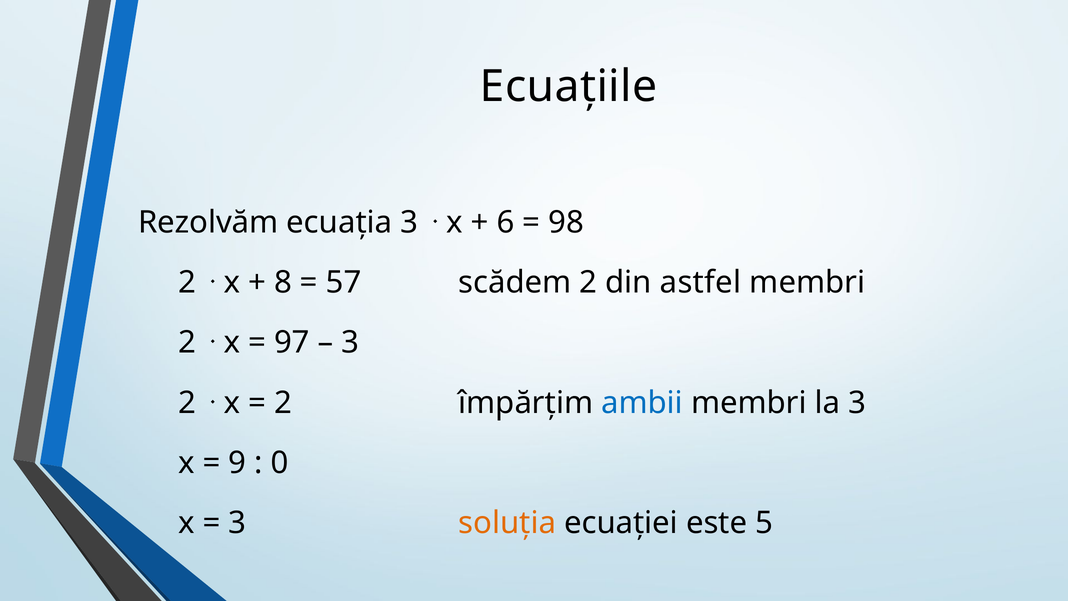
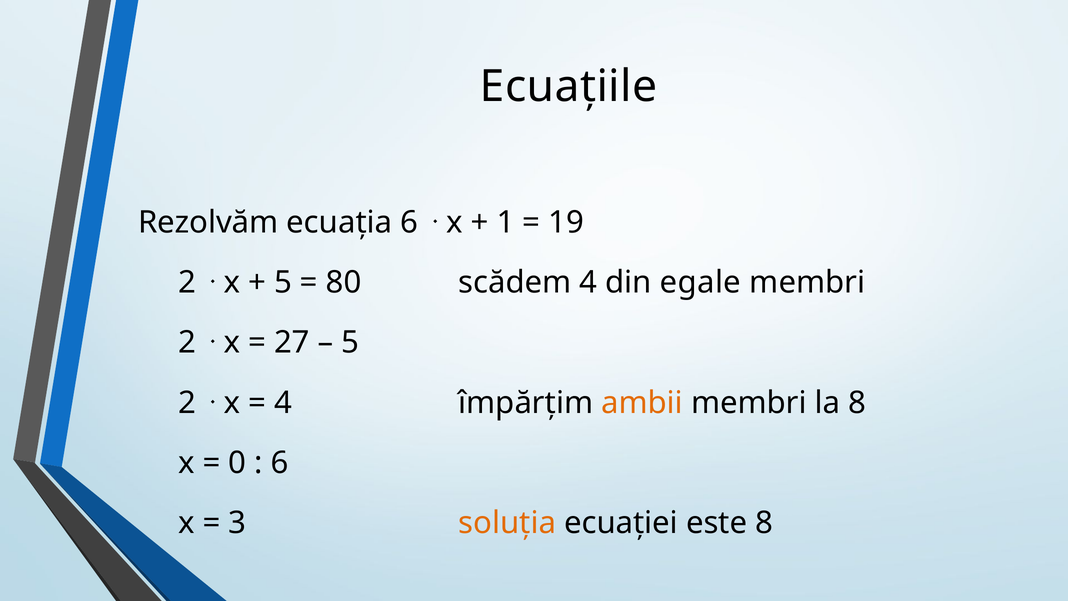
ecuația 3: 3 -> 6 (409, 222)
6: 6 -> 1 (505, 222)
98: 98 -> 19 (566, 222)
8: 8 -> 5 (283, 282)
57: 57 -> 80 (344, 282)
scădem 2: 2 -> 4 (588, 282)
astfel: astfel -> egale (700, 282)
97: 97 -> 27 (292, 342)
3: 3 -> 5 (350, 342)
2: 2 -> 4 (283, 403)
ambii colour: blue -> orange (642, 403)
la 3: 3 -> 8 (857, 403)
9: 9 -> 0 (237, 463)
0: 0 -> 6 (280, 463)
este 5: 5 -> 8 (764, 523)
